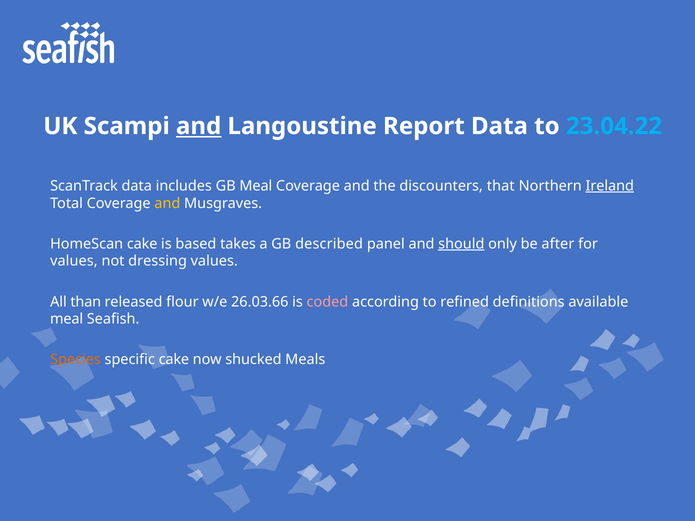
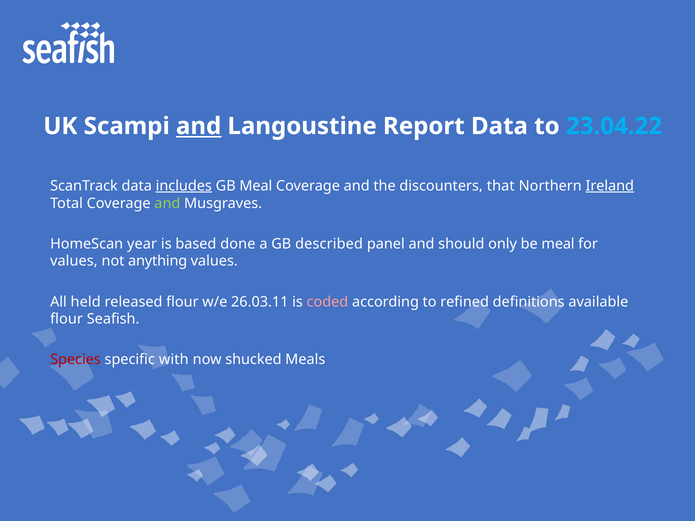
includes underline: none -> present (184, 186)
and colour: yellow -> light green (167, 203)
HomeScan cake: cake -> year (142, 244)
takes: takes -> done (238, 244)
should underline: present -> none (461, 244)
be after: after -> meal (558, 244)
dressing: dressing -> anything (158, 261)
than: than -> held (86, 302)
26.03.66: 26.03.66 -> 26.03.11 (260, 302)
meal: meal -> flour (67, 319)
Species colour: orange -> red (75, 360)
specific cake: cake -> with (174, 360)
